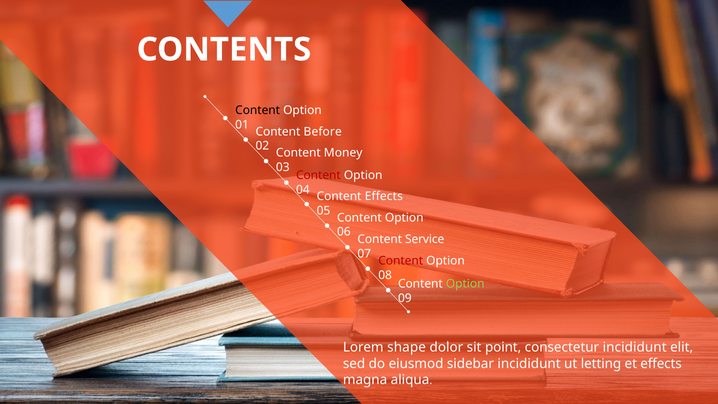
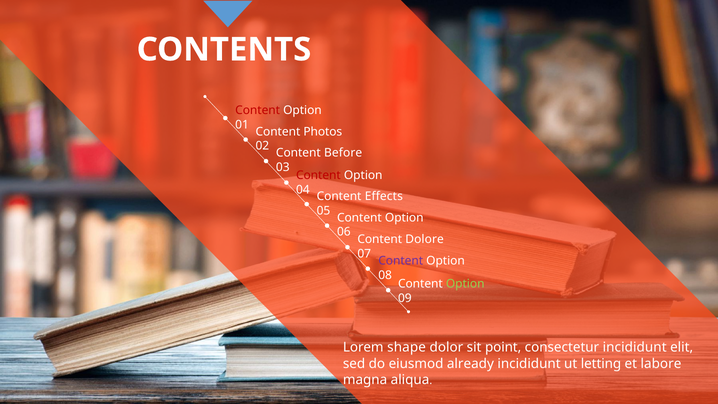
Content colour: black -> red (258, 110)
Before: Before -> Photos (323, 132)
Money: Money -> Before (343, 153)
Service: Service -> Dolore (425, 239)
Content colour: red -> purple (401, 261)
sidebar: sidebar -> already (470, 363)
et effects: effects -> labore (661, 363)
